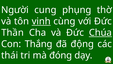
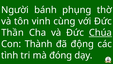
cung: cung -> bánh (45, 10)
vinh underline: present -> none (41, 21)
Thắng: Thắng -> Thành (39, 44)
thái: thái -> tình (10, 55)
